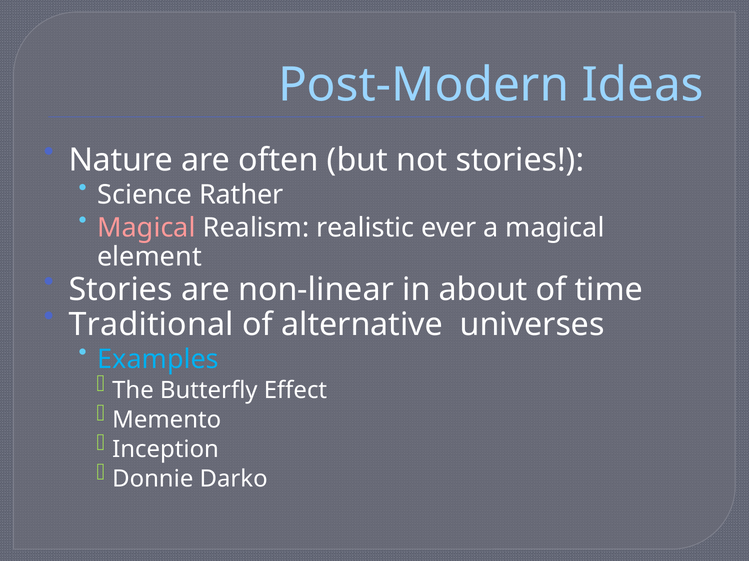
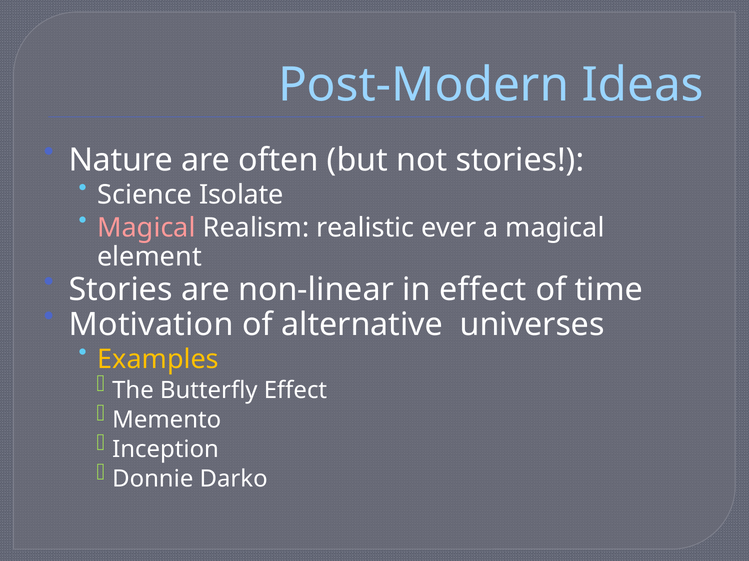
Rather: Rather -> Isolate (241, 195)
in about: about -> effect (483, 290)
Traditional: Traditional -> Motivation (151, 325)
Examples colour: light blue -> yellow (158, 360)
